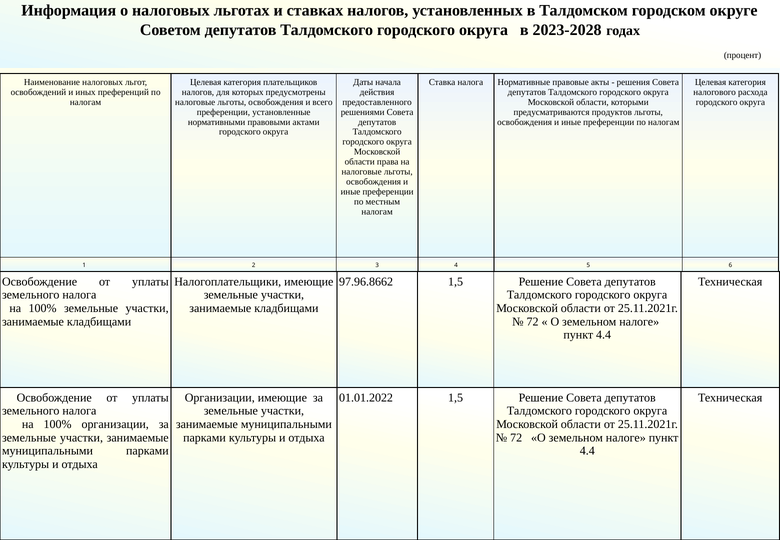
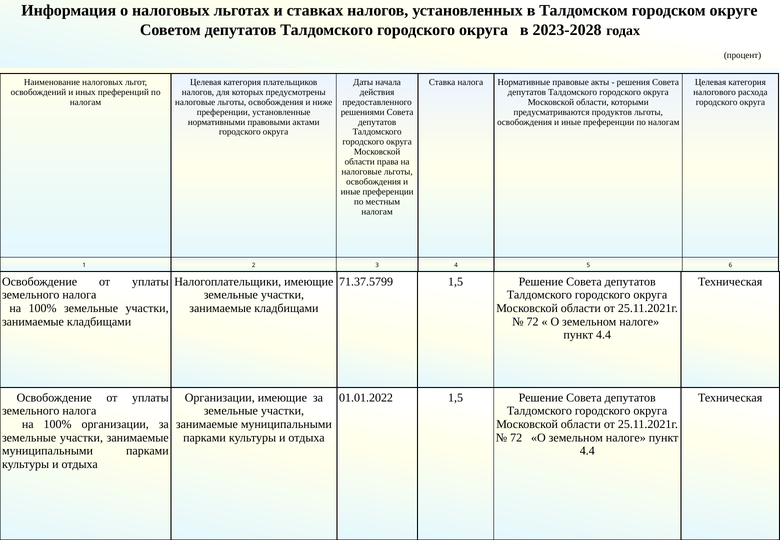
всего: всего -> ниже (322, 102)
97.96.8662: 97.96.8662 -> 71.37.5799 (366, 282)
